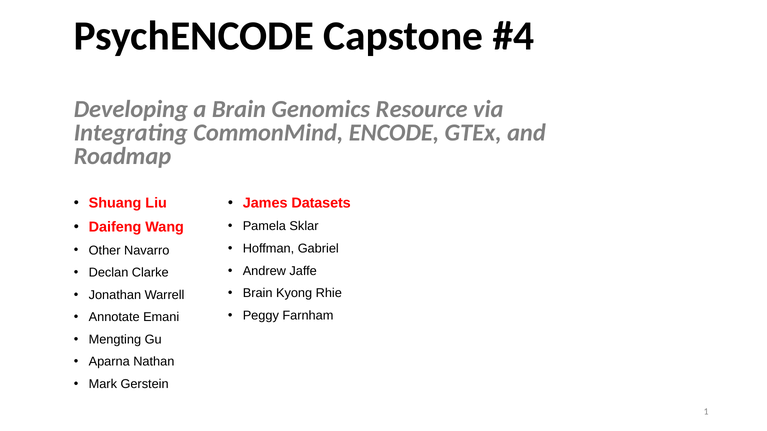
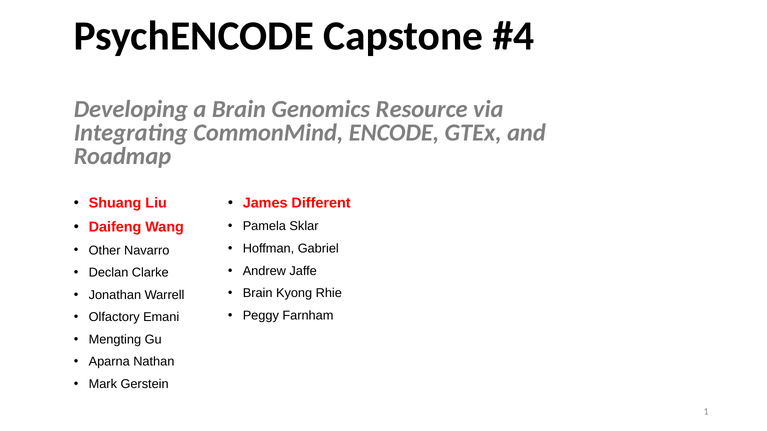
Datasets: Datasets -> Different (321, 203)
Annotate: Annotate -> Olfactory (114, 317)
